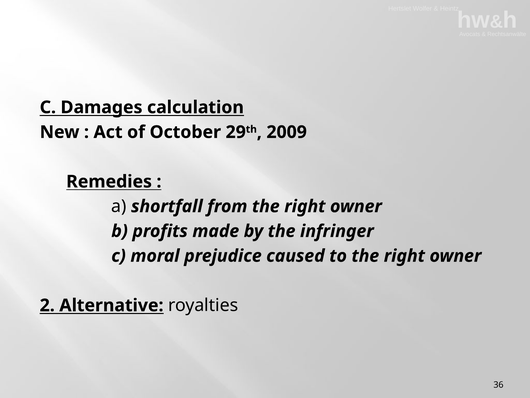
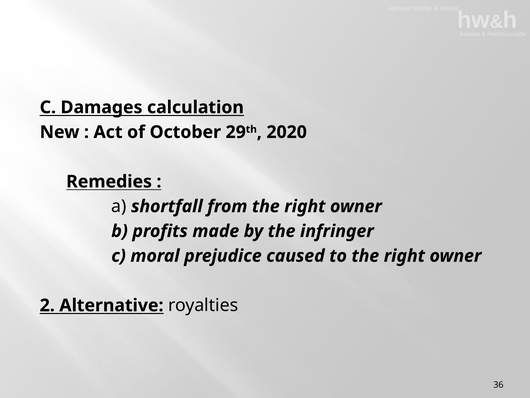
2009: 2009 -> 2020 (287, 132)
